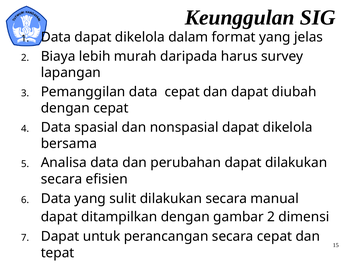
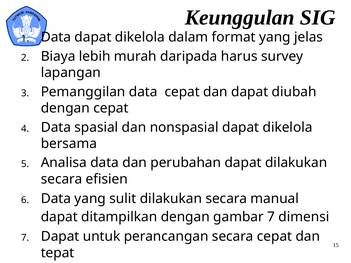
gambar 2: 2 -> 7 (271, 217)
